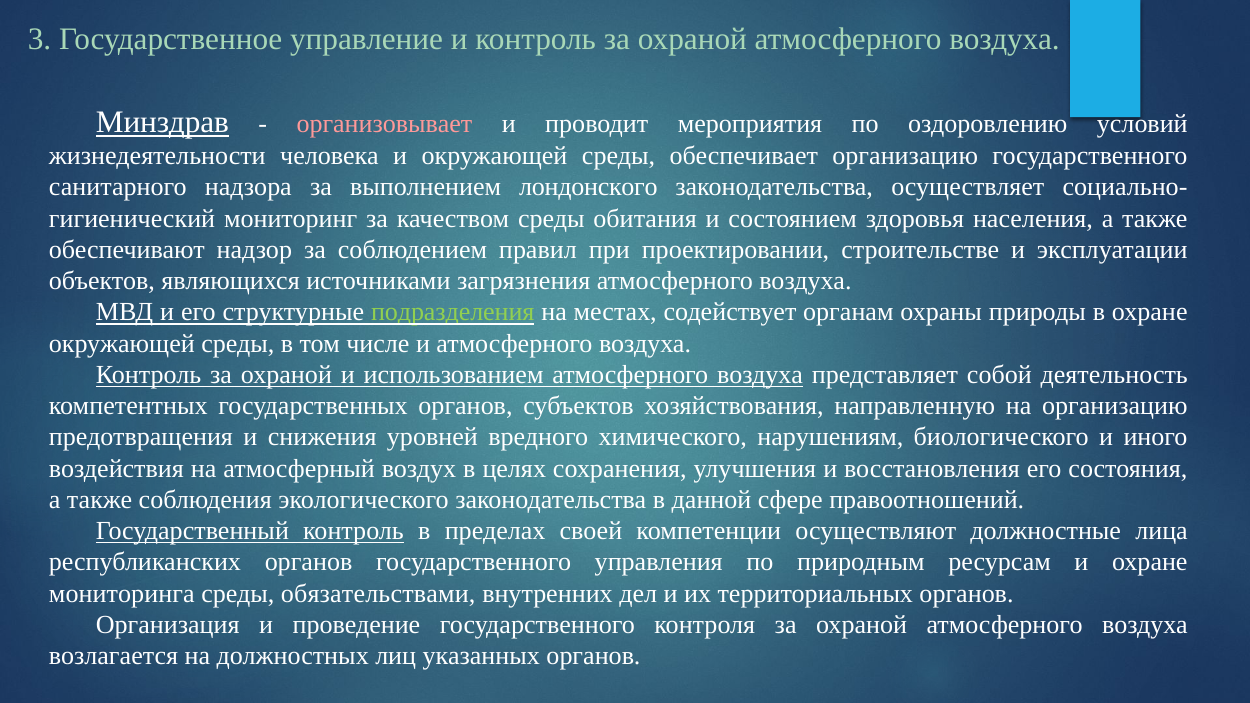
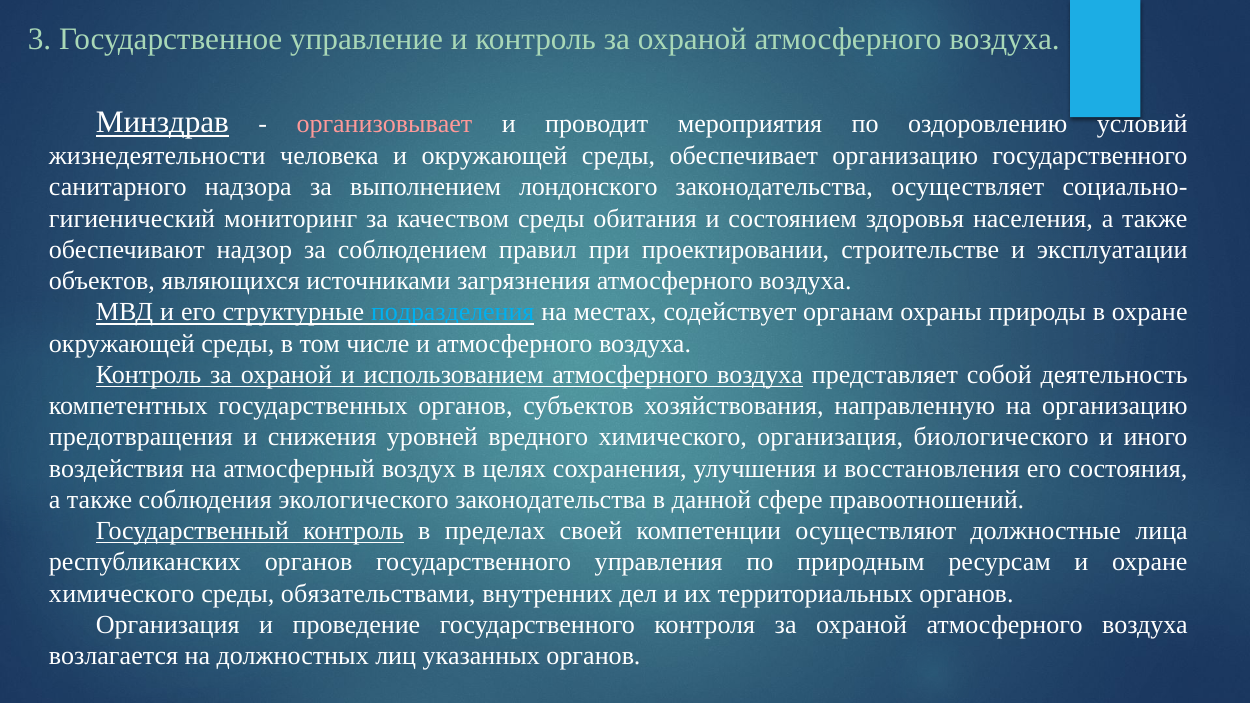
подразделения colour: light green -> light blue (453, 312)
химического нарушениям: нарушениям -> организация (830, 437)
мониторинга: мониторинга -> химического (122, 594)
